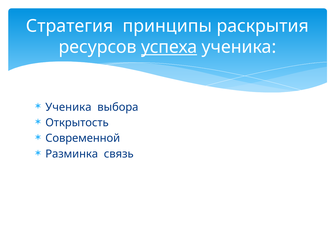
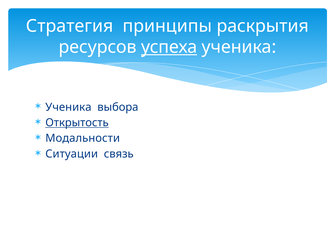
Открытость underline: none -> present (77, 123)
Современной: Современной -> Модальности (83, 138)
Разминка: Разминка -> Ситуации (72, 154)
